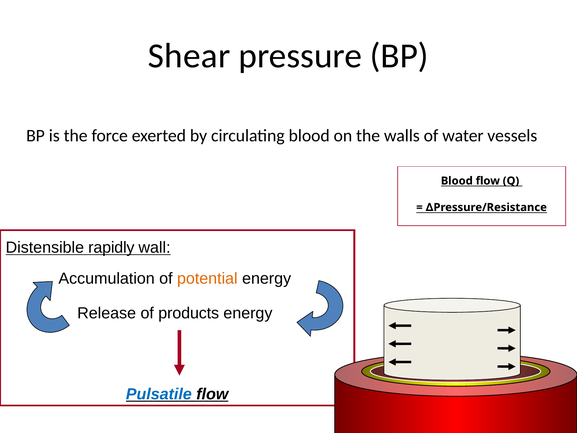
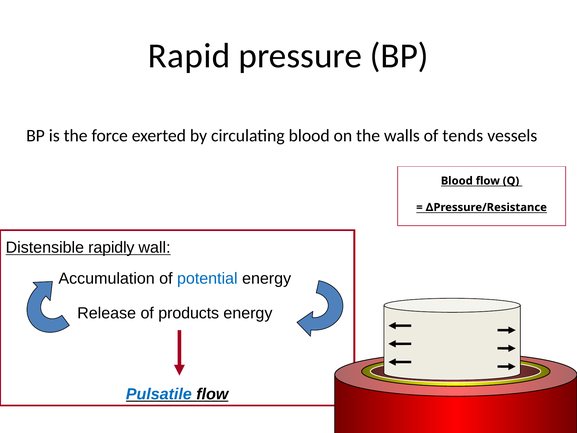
Shear: Shear -> Rapid (189, 56)
water: water -> tends (463, 136)
potential colour: orange -> blue (207, 278)
